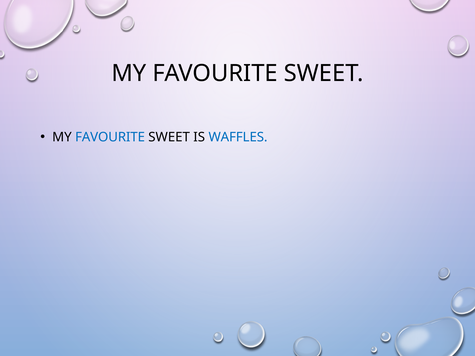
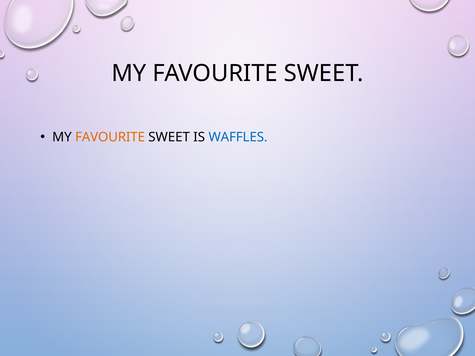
FAVOURITE colour: blue -> orange (110, 137)
